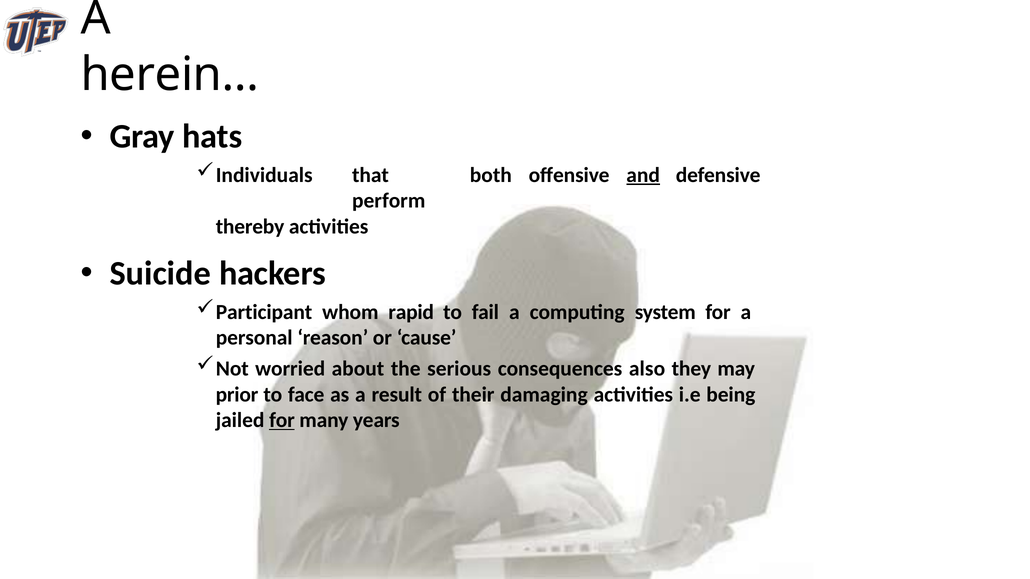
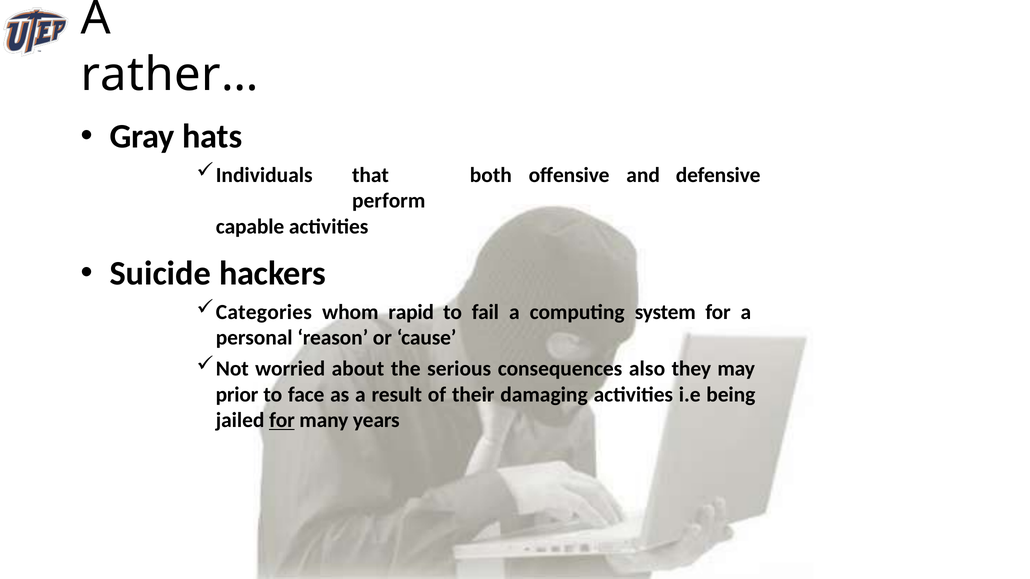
herein…: herein… -> rather… (170, 75)
and underline: present -> none (643, 175)
thereby: thereby -> capable (250, 227)
Participant: Participant -> Categories (264, 312)
